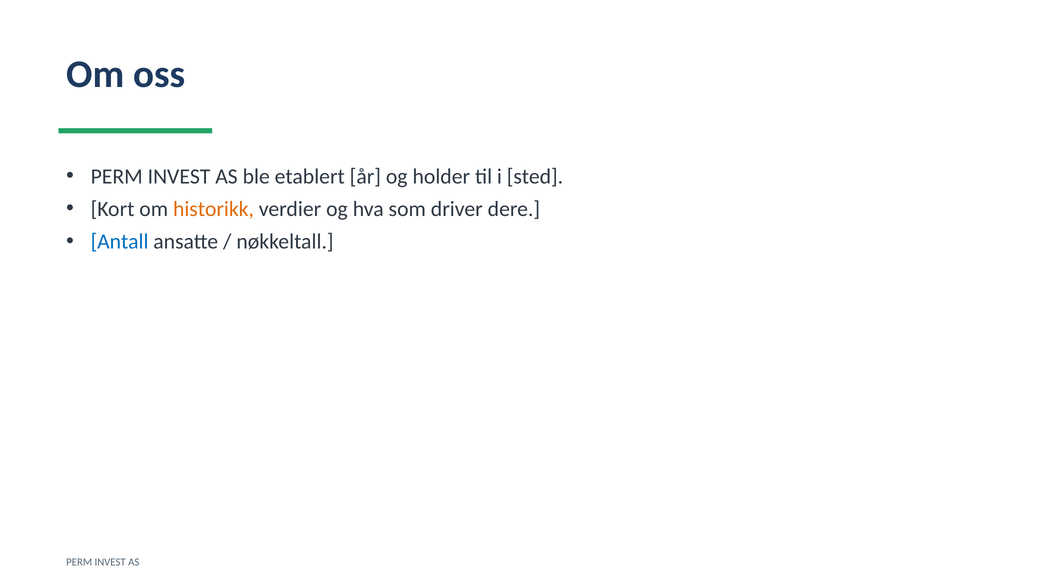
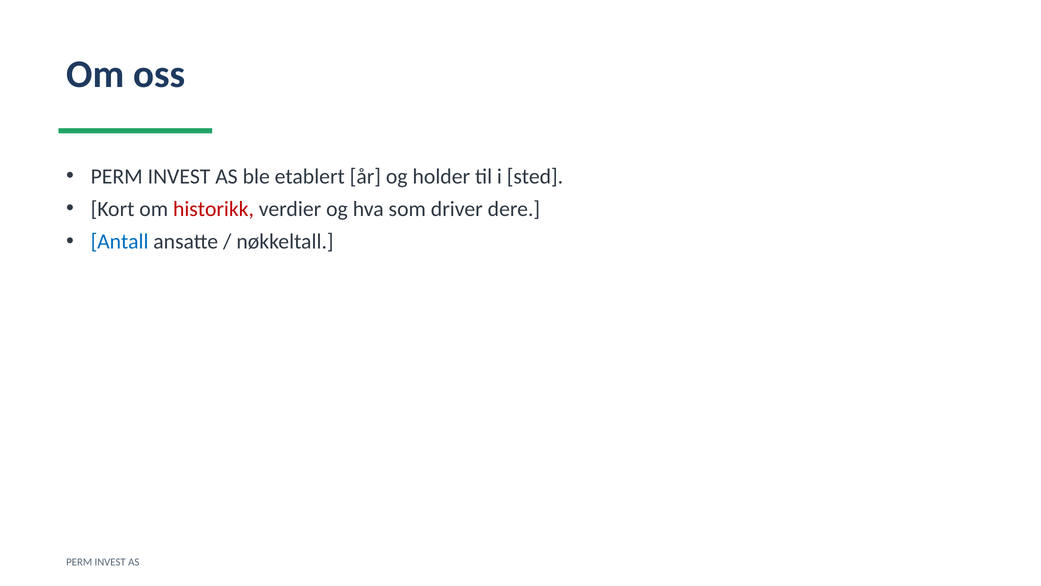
historikk colour: orange -> red (213, 209)
